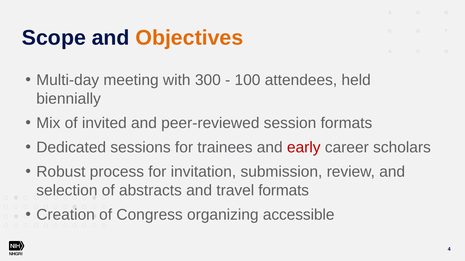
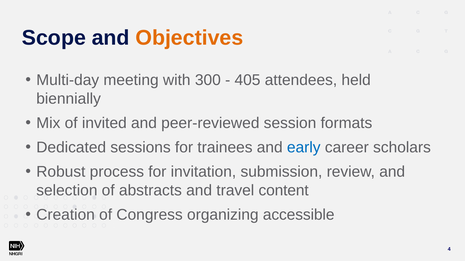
100: 100 -> 405 (248, 80)
early colour: red -> blue (304, 148)
travel formats: formats -> content (284, 191)
